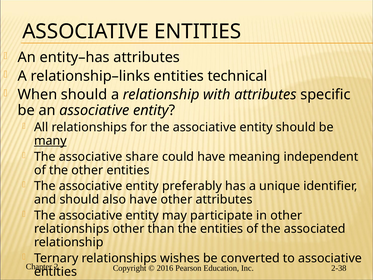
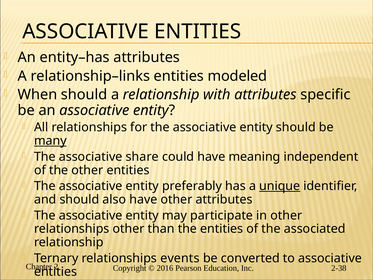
technical: technical -> modeled (237, 76)
unique underline: none -> present (280, 186)
wishes: wishes -> events (180, 258)
